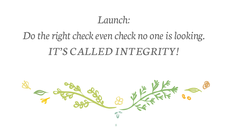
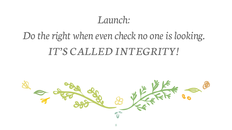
right check: check -> when (83, 36)
